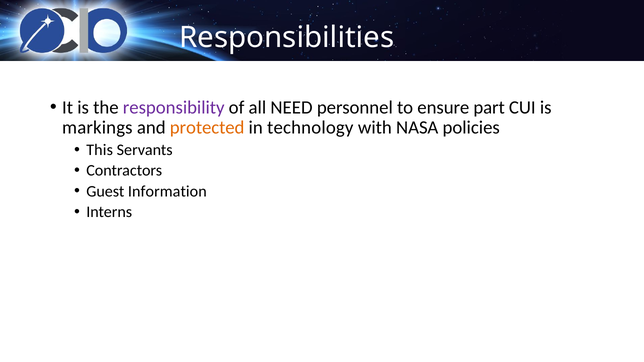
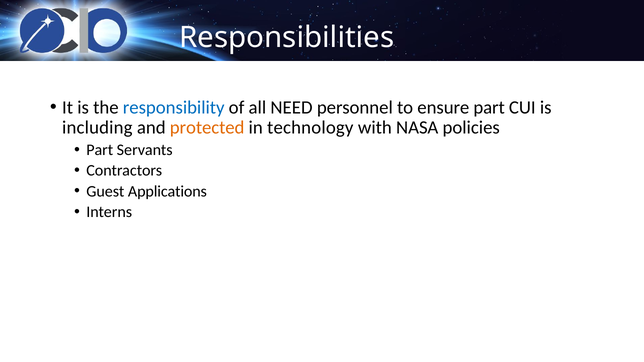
responsibility colour: purple -> blue (174, 108)
markings: markings -> including (97, 128)
This: This -> Part (100, 150)
Information: Information -> Applications (167, 191)
